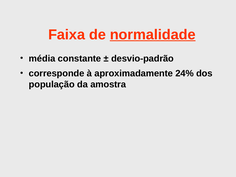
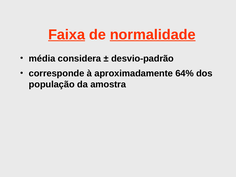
Faixa underline: none -> present (67, 35)
constante: constante -> considera (79, 58)
24%: 24% -> 64% (185, 73)
